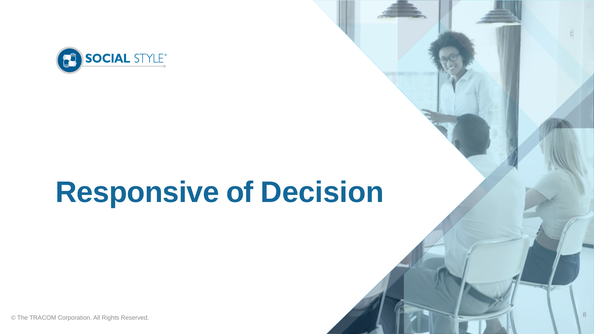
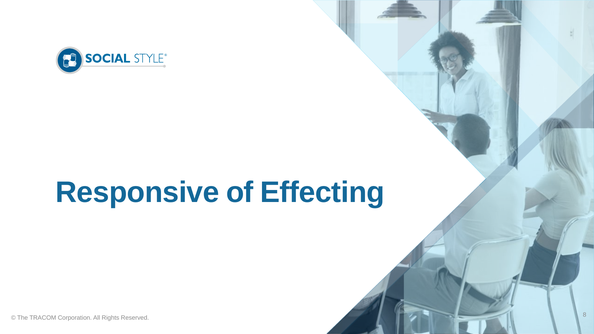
Decision: Decision -> Effecting (322, 193)
